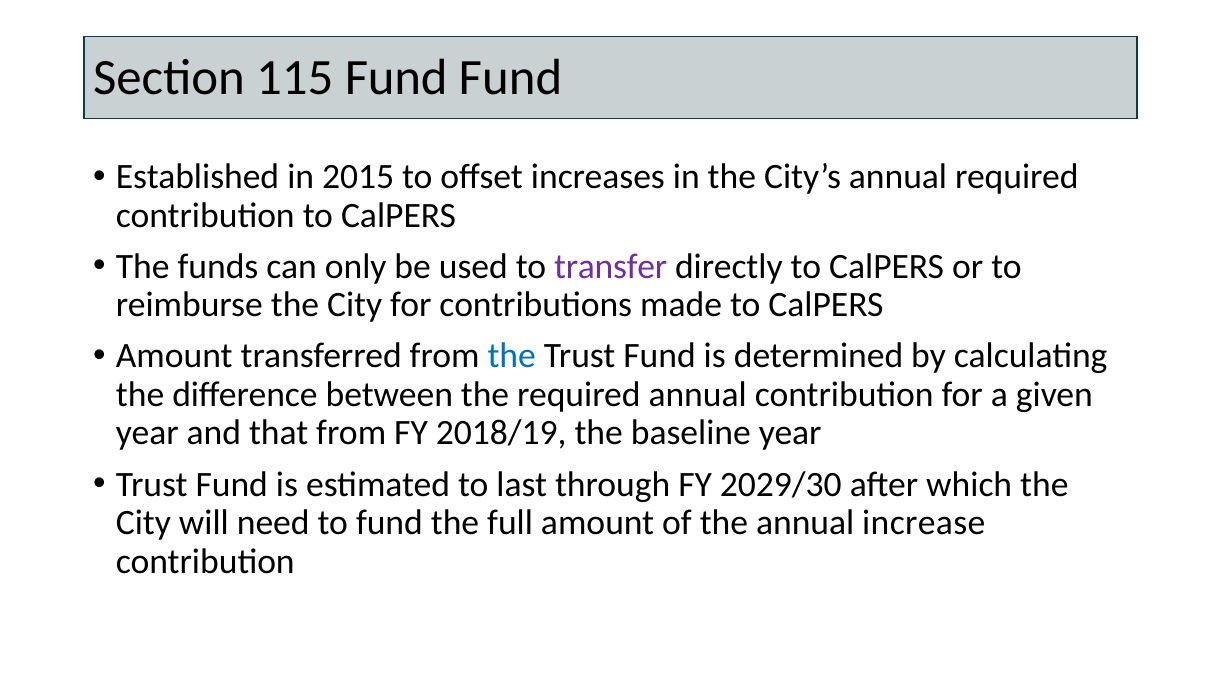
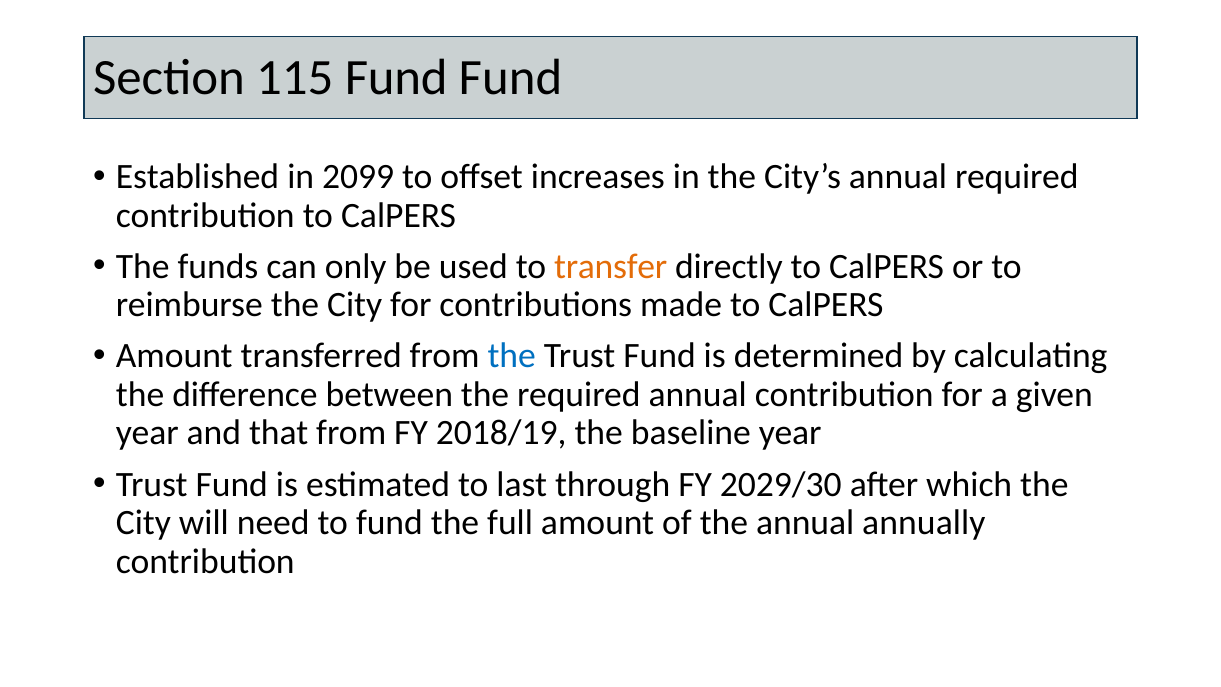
2015: 2015 -> 2099 (358, 177)
transfer colour: purple -> orange (611, 266)
increase: increase -> annually (924, 523)
